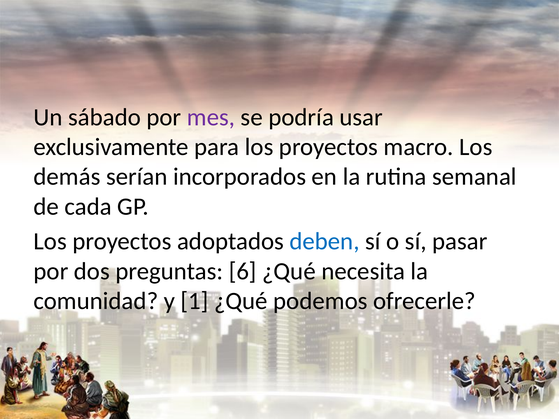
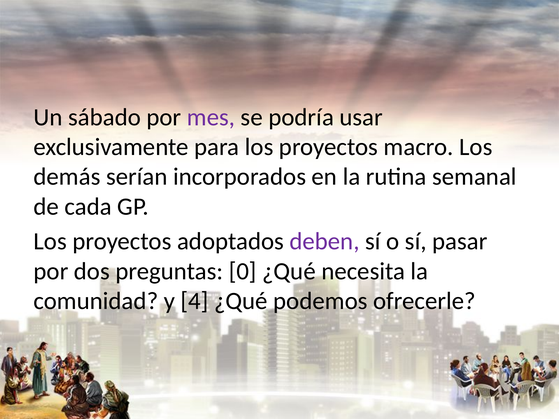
deben colour: blue -> purple (325, 242)
6: 6 -> 0 (243, 271)
1: 1 -> 4 (195, 301)
